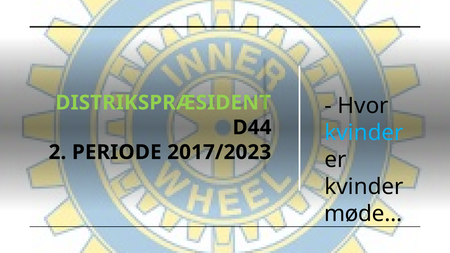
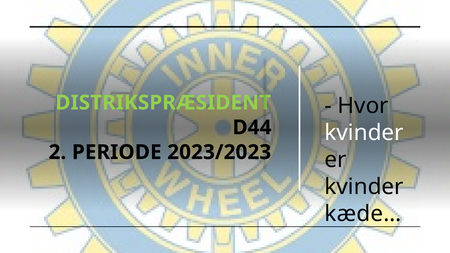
kvinder colour: light blue -> white (364, 133)
2017/2023: 2017/2023 -> 2023/2023 (219, 152)
møde…: møde… -> kæde… (363, 214)
